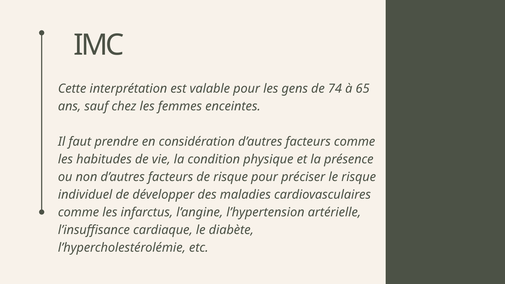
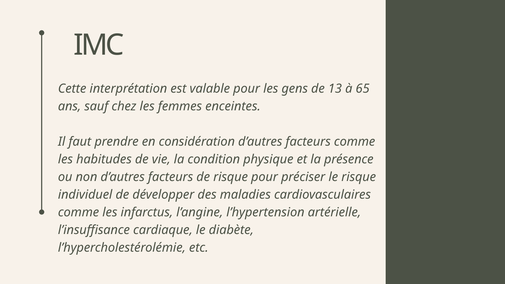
74: 74 -> 13 (335, 89)
